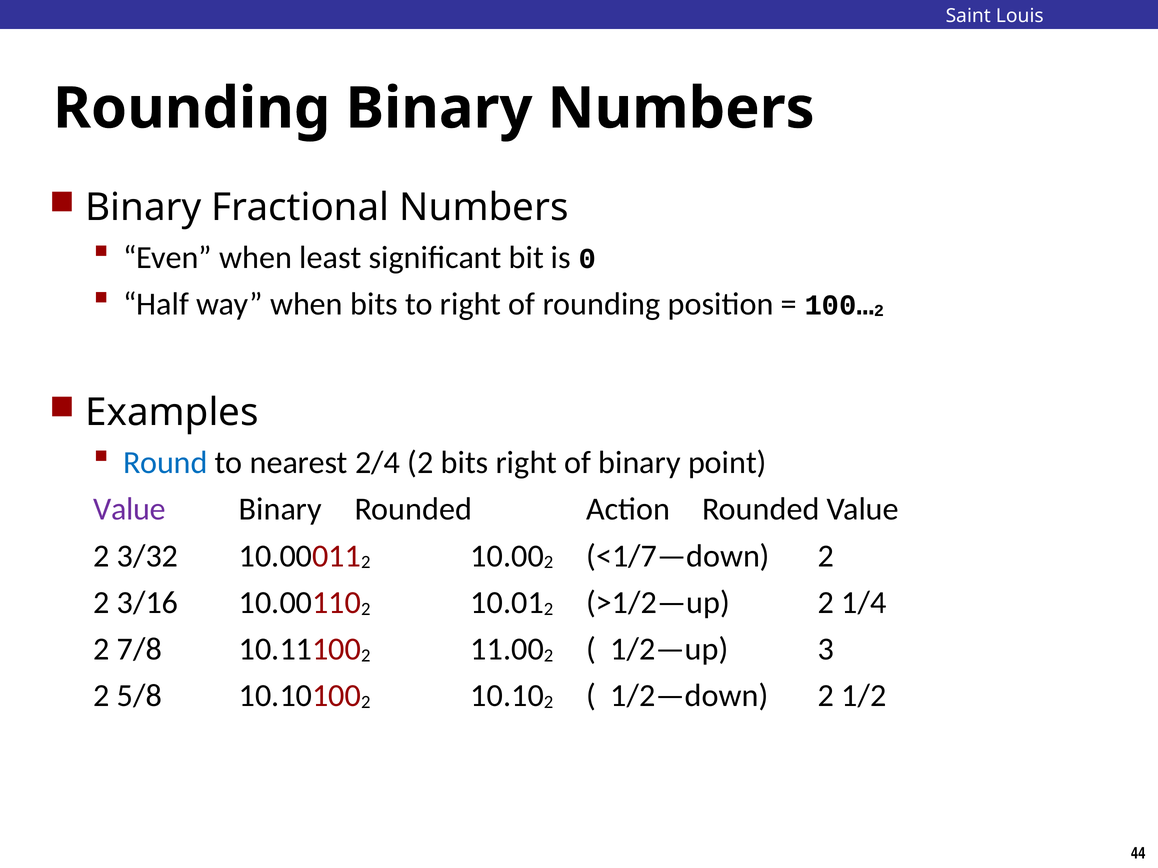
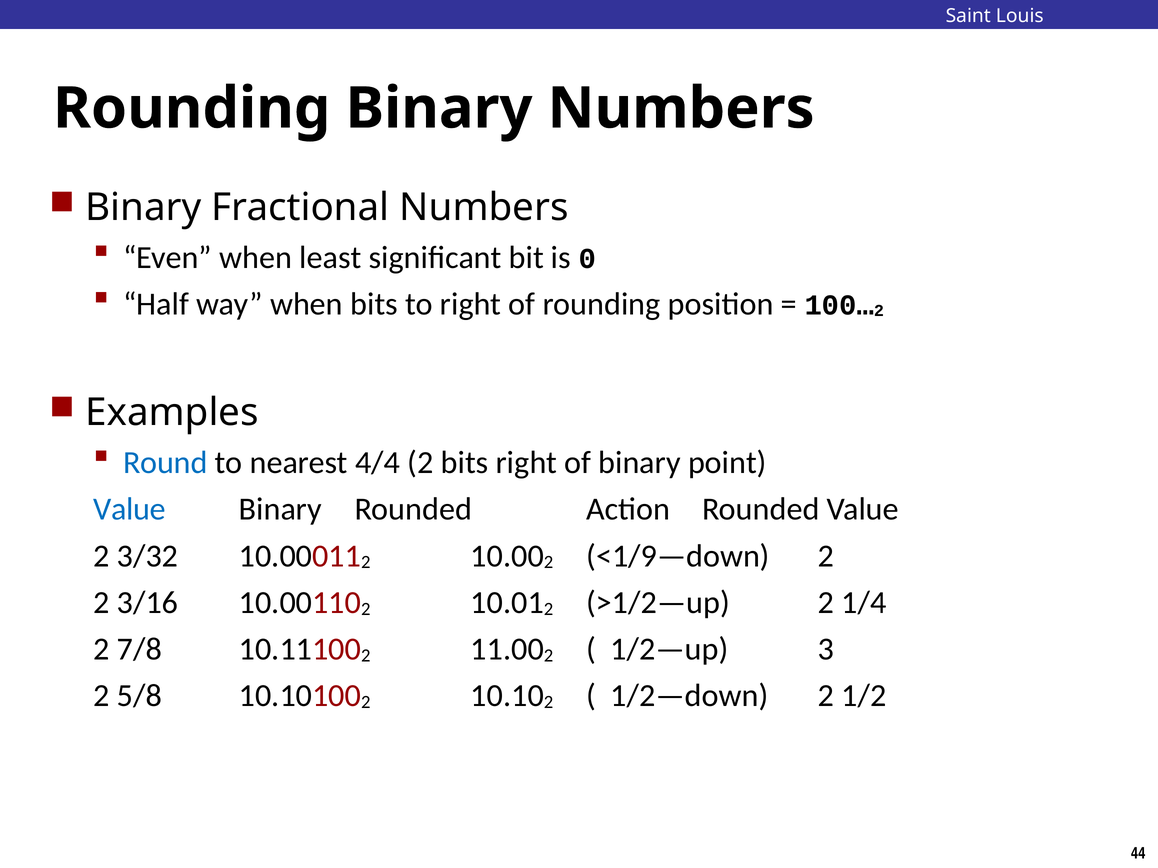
2/4: 2/4 -> 4/4 (378, 463)
Value colour: purple -> blue (130, 510)
<1/7—down: <1/7—down -> <1/9—down (678, 556)
